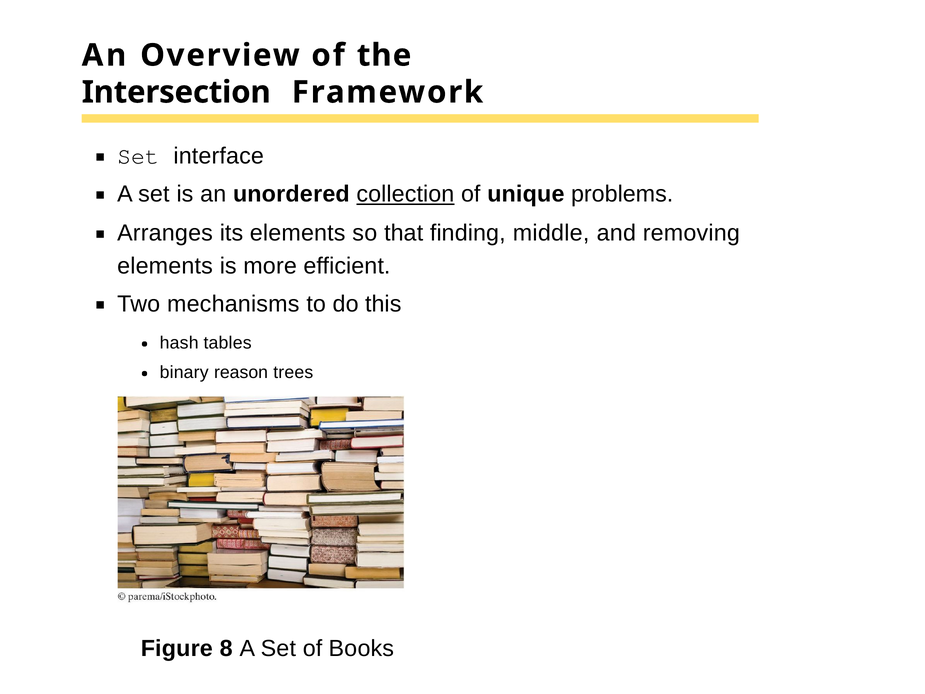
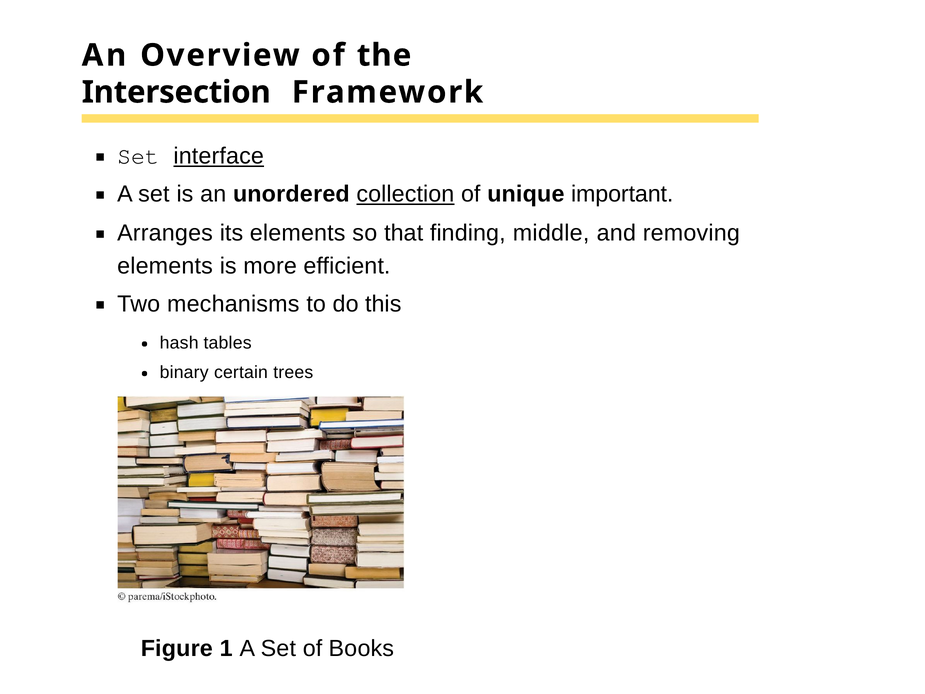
interface underline: none -> present (219, 156)
problems: problems -> important (622, 194)
reason: reason -> certain (241, 372)
8: 8 -> 1 (226, 648)
